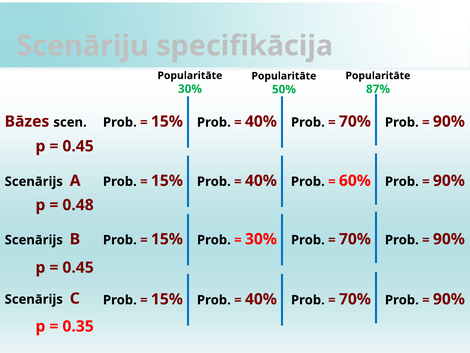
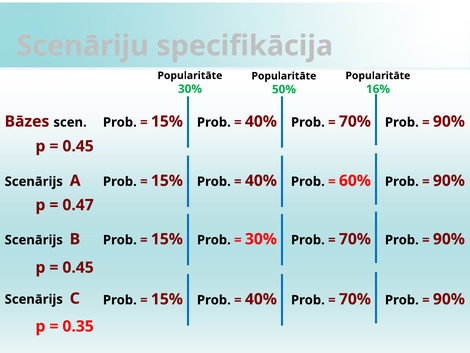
87%: 87% -> 16% (378, 89)
0.48: 0.48 -> 0.47 (78, 205)
